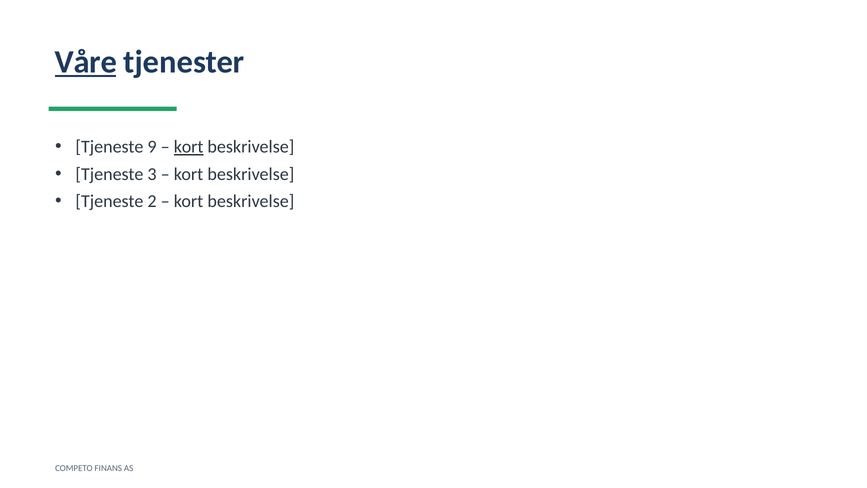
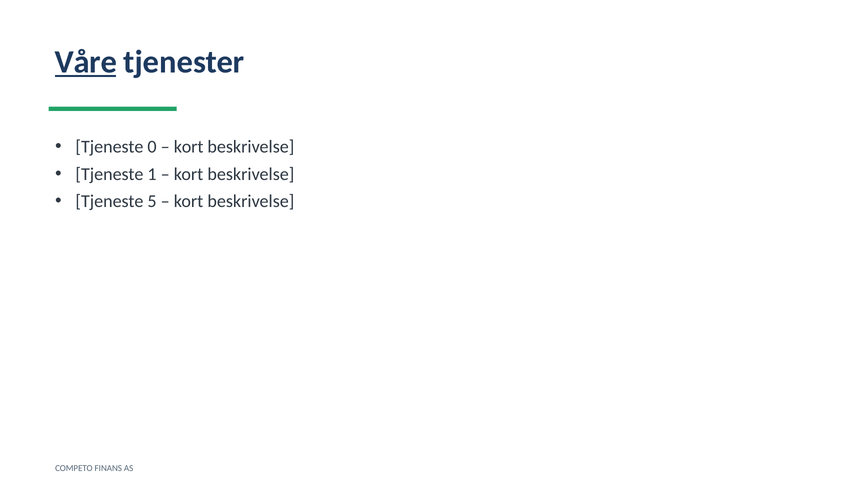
9: 9 -> 0 (152, 147)
kort underline: present -> none (189, 147)
3: 3 -> 1 (152, 174)
2: 2 -> 5 (152, 201)
